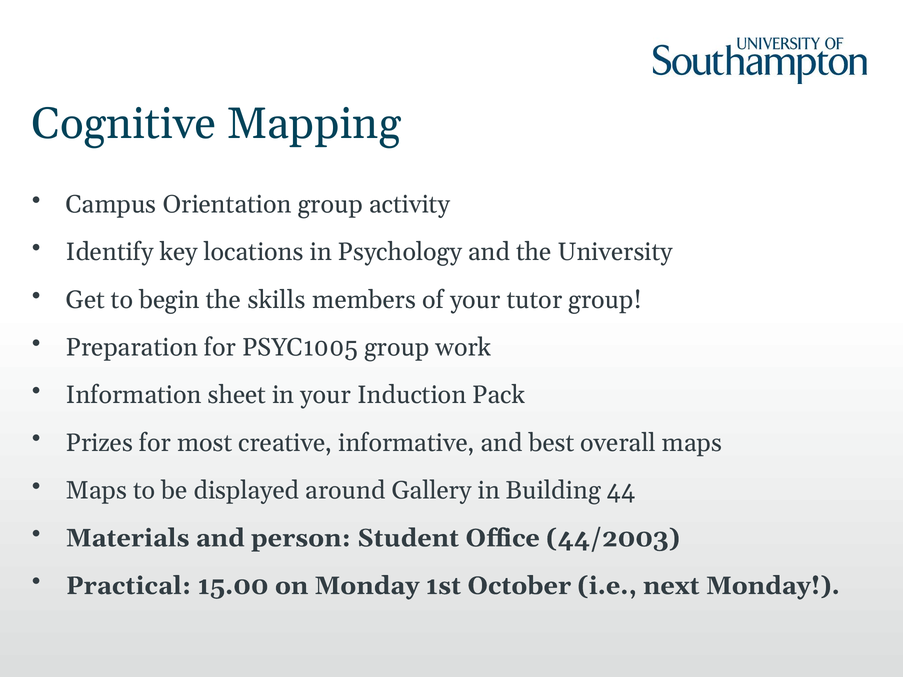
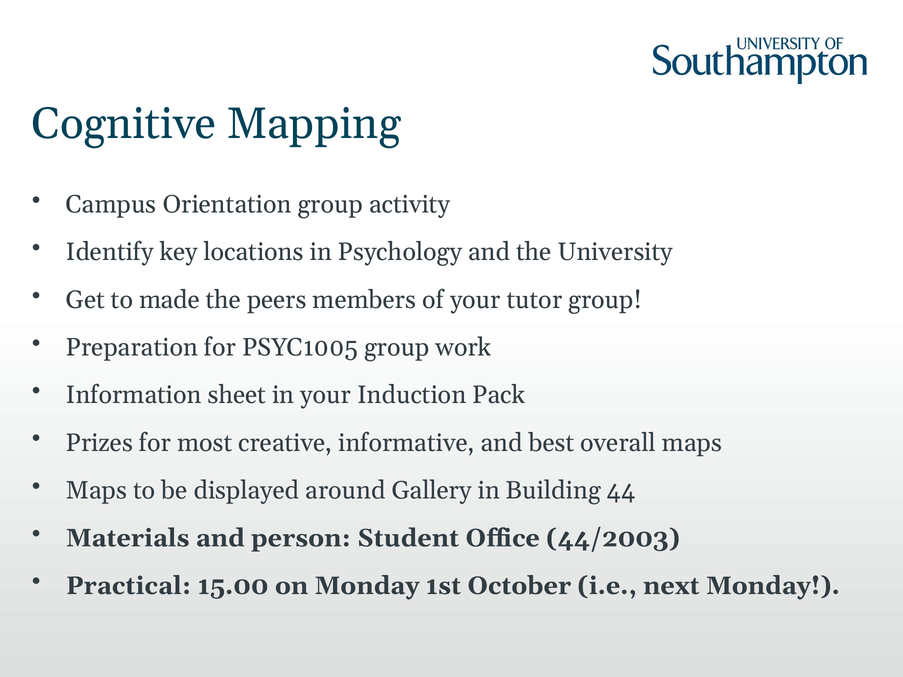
begin: begin -> made (169, 300)
skills: skills -> peers (277, 300)
